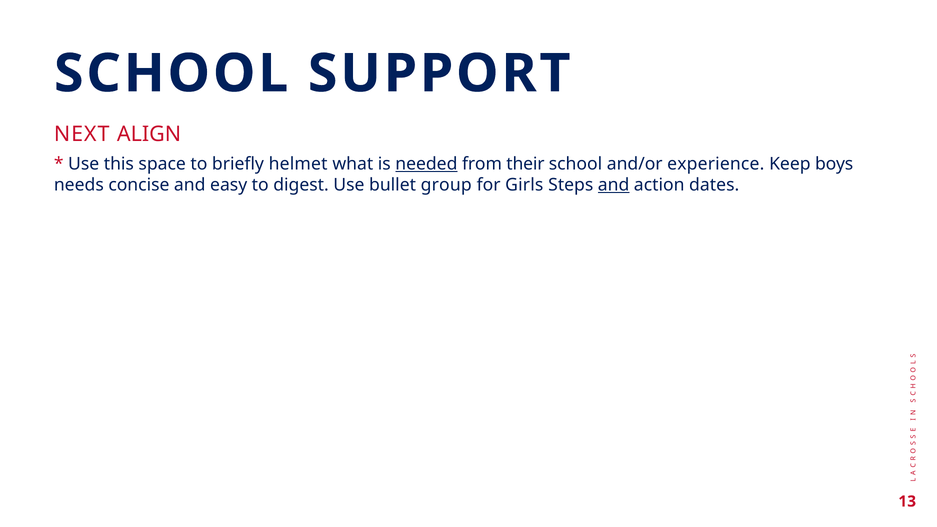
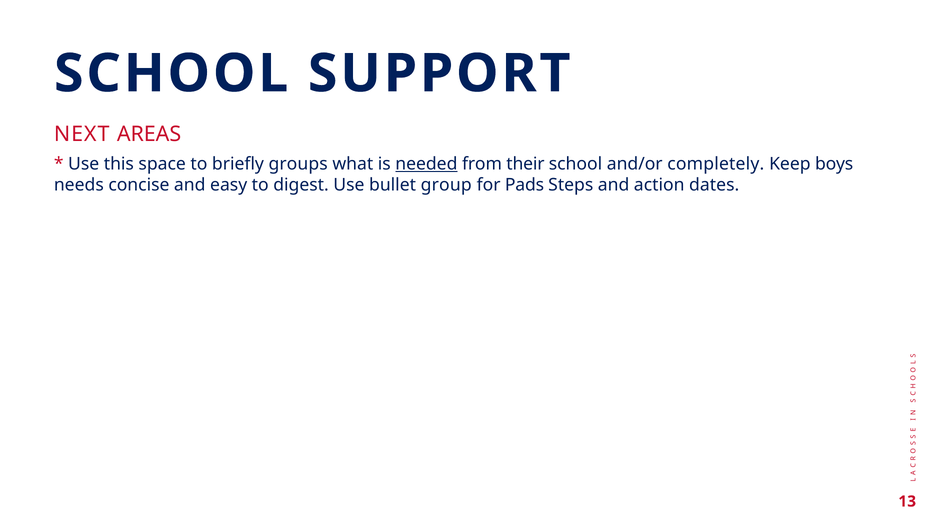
ALIGN: ALIGN -> AREAS (149, 134)
helmet: helmet -> groups (298, 164)
experience: experience -> completely (716, 164)
Girls: Girls -> Pads (524, 185)
and underline: present -> none (614, 185)
